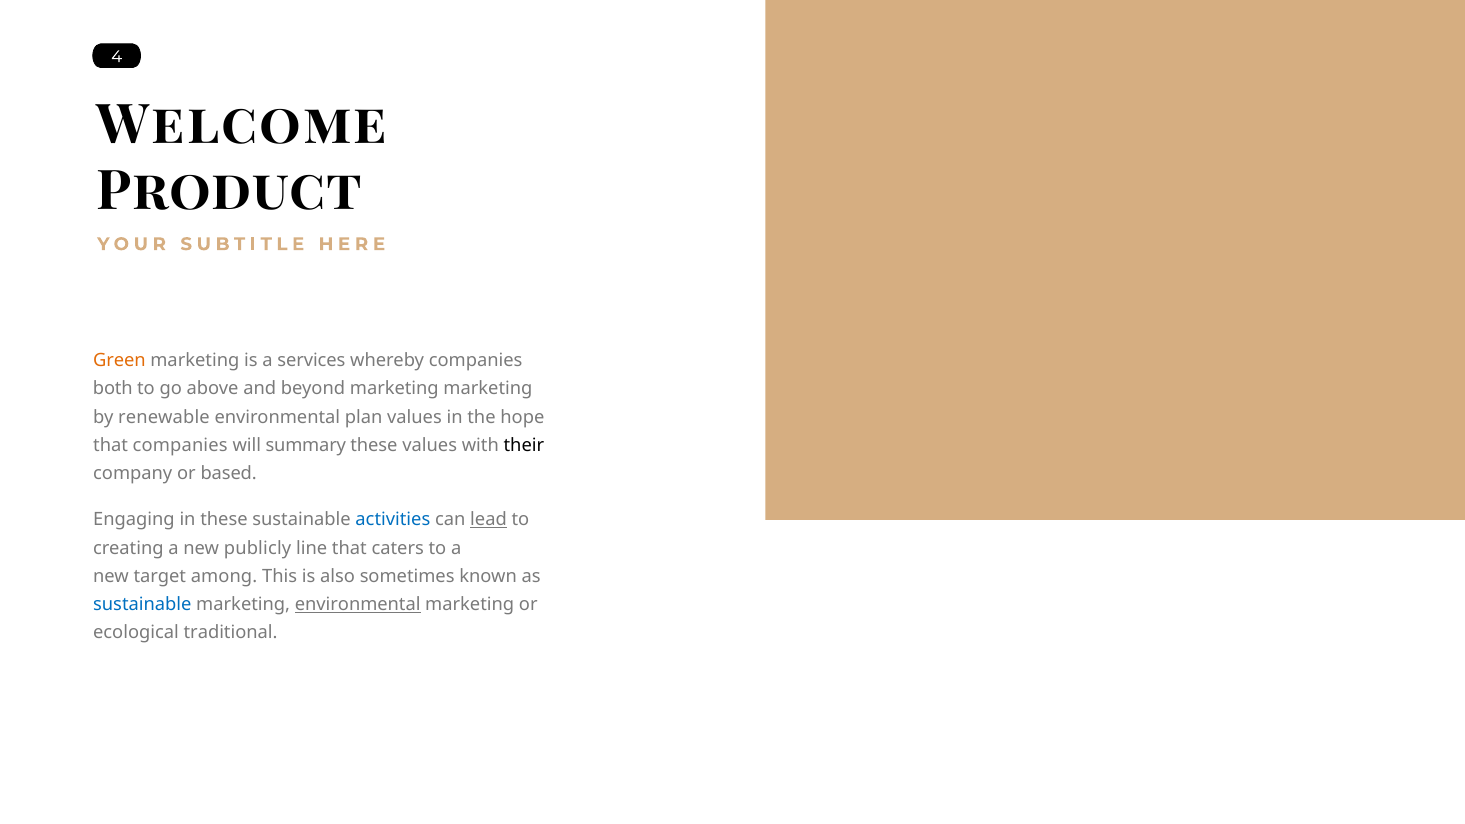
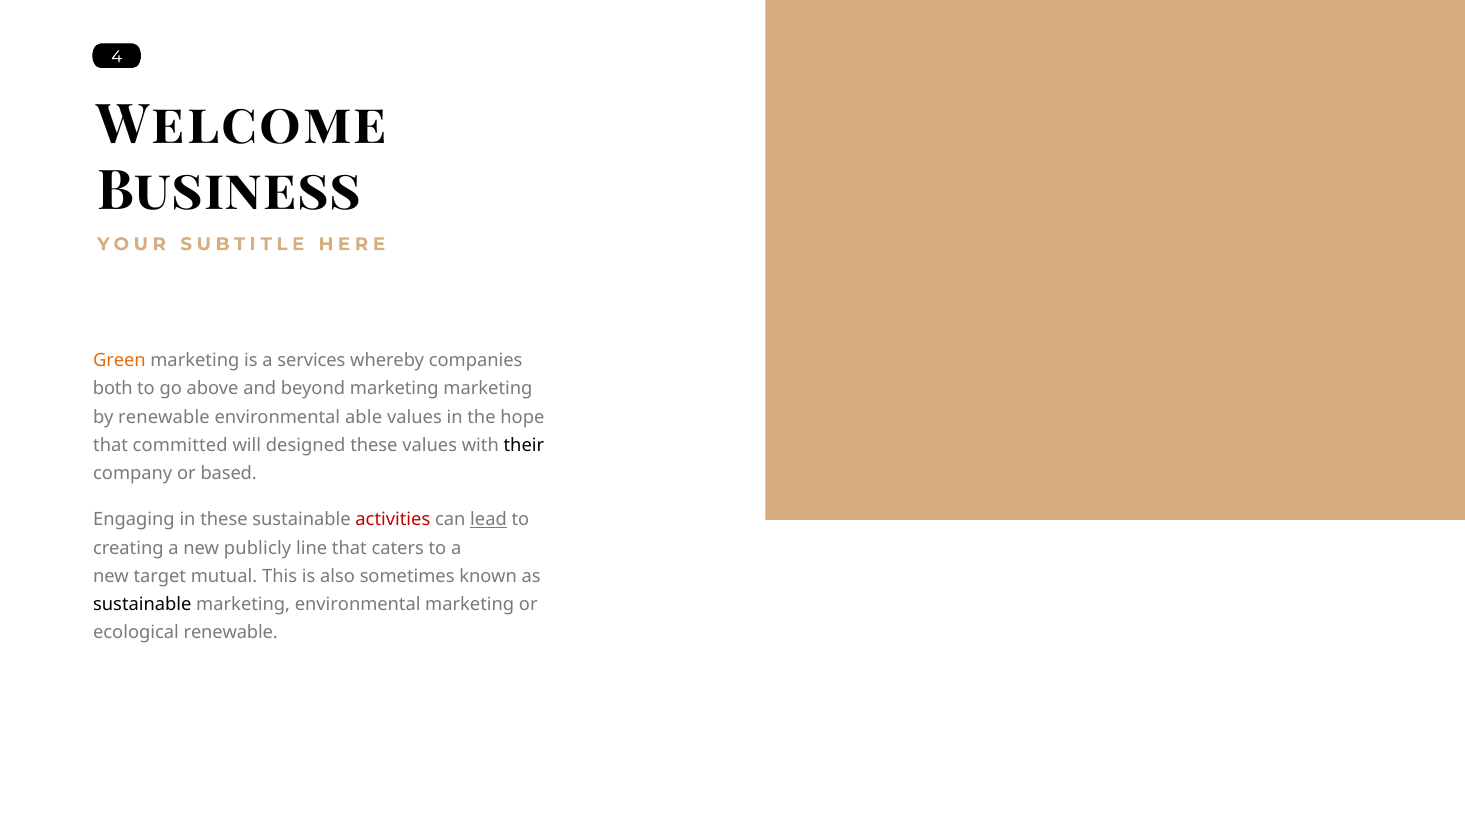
Product: Product -> Business (229, 191)
plan: plan -> able (364, 417)
that companies: companies -> committed (180, 445)
summary: summary -> designed (306, 445)
activities colour: blue -> red (393, 520)
among: among -> mutual (224, 577)
sustainable colour: blue -> black (142, 605)
environmental underline: present -> none (358, 605)
ecological traditional: traditional -> renewable (231, 633)
